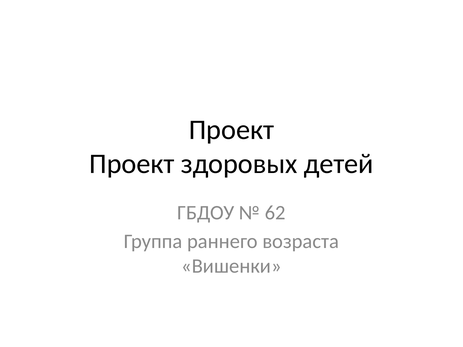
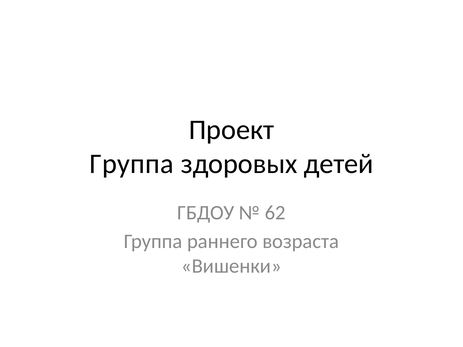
Проект: Проект -> Группа (132, 164)
